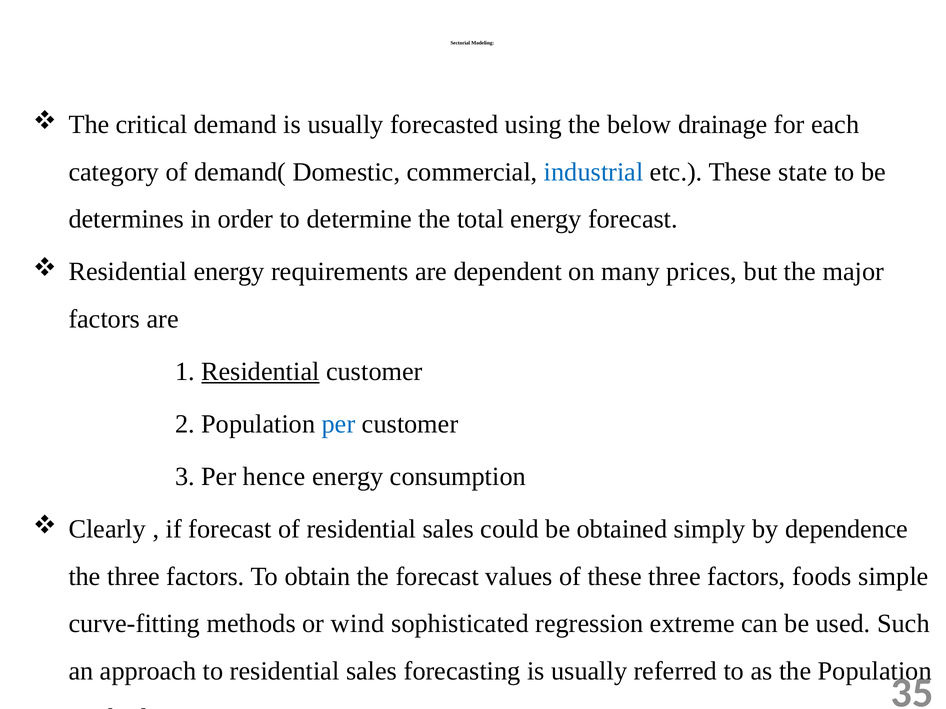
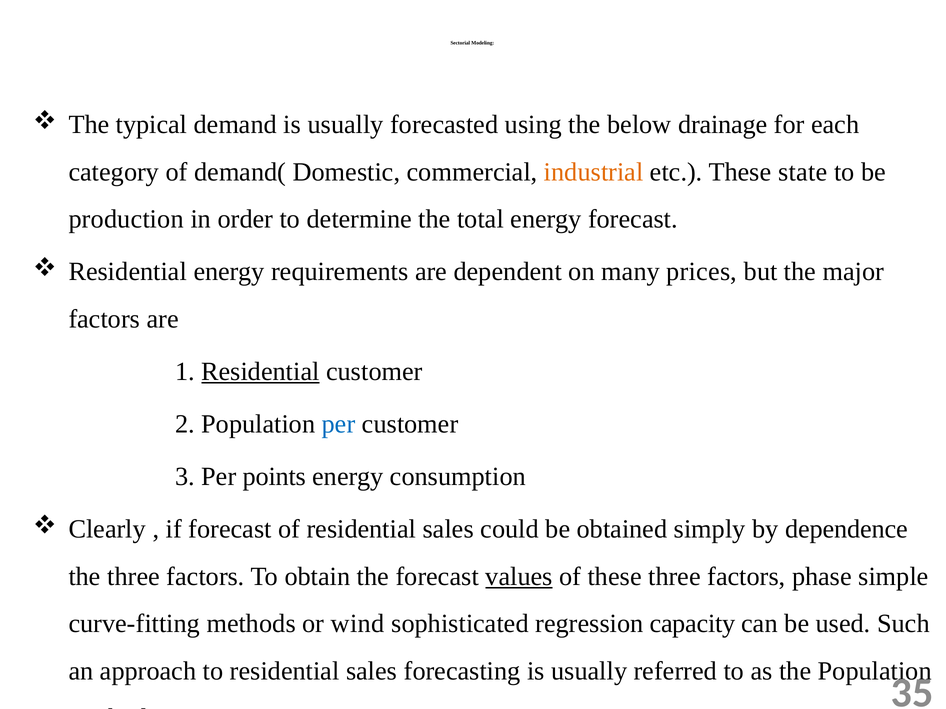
critical: critical -> typical (152, 125)
industrial colour: blue -> orange (594, 172)
determines: determines -> production (126, 219)
hence: hence -> points (274, 477)
values underline: none -> present (519, 577)
foods: foods -> phase (822, 577)
extreme: extreme -> capacity (692, 624)
